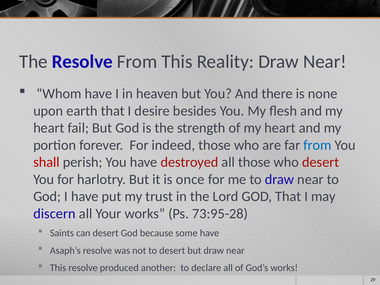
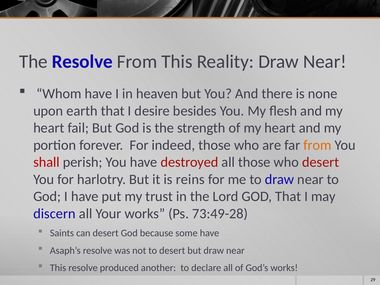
from colour: blue -> orange (317, 145)
once: once -> reins (190, 179)
73:95-28: 73:95-28 -> 73:49-28 (220, 214)
